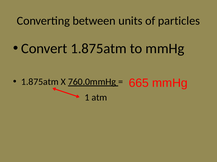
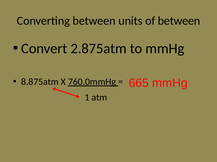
of particles: particles -> between (179, 21)
Convert 1.875atm: 1.875atm -> 2.875atm (99, 49)
1.875atm: 1.875atm -> 8.875atm (40, 82)
